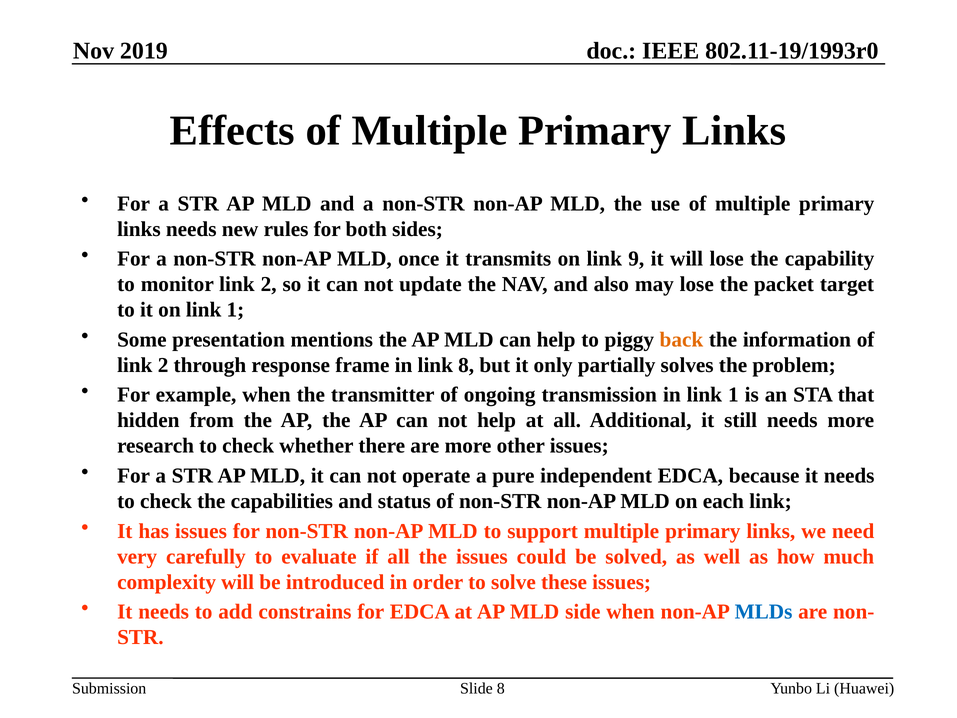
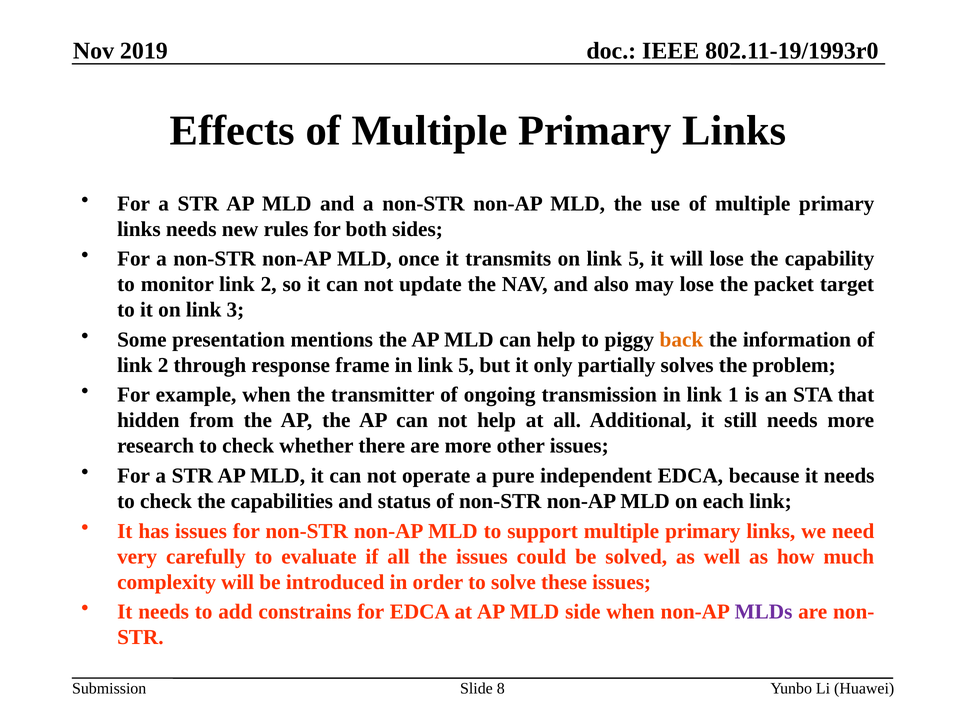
on link 9: 9 -> 5 (636, 259)
on link 1: 1 -> 3 (235, 310)
in link 8: 8 -> 5 (466, 365)
MLDs colour: blue -> purple (764, 612)
